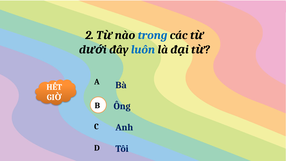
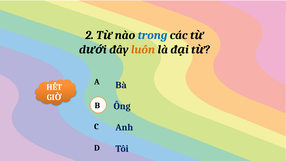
luôn colour: blue -> orange (143, 49)
